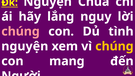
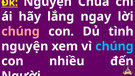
nguy: nguy -> ngay (96, 17)
chúng colour: yellow -> light blue (114, 46)
mang: mang -> nhiều (67, 61)
